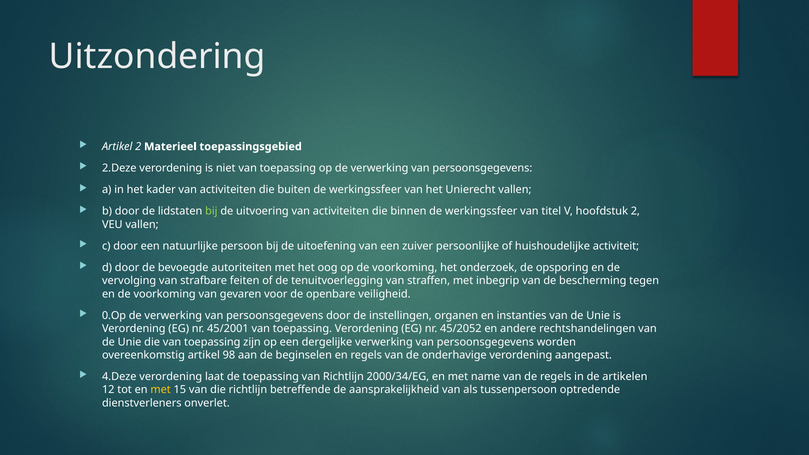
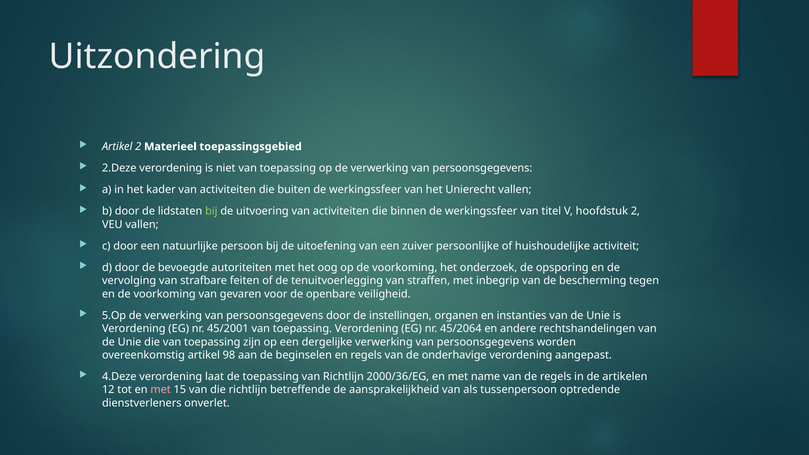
0.Op: 0.Op -> 5.Op (114, 316)
45/2052: 45/2052 -> 45/2064 (461, 329)
2000/34/EG: 2000/34/EG -> 2000/36/EG (398, 377)
met colour: yellow -> pink (161, 390)
